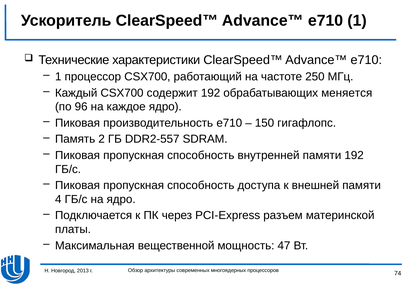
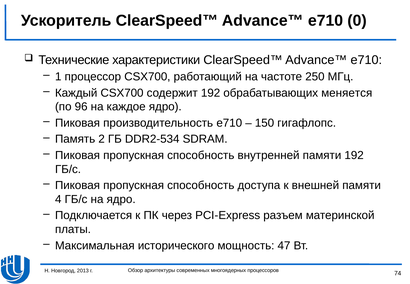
e710 1: 1 -> 0 (357, 21)
DDR2-557: DDR2-557 -> DDR2-534 (152, 139)
вещественной: вещественной -> исторического (176, 245)
